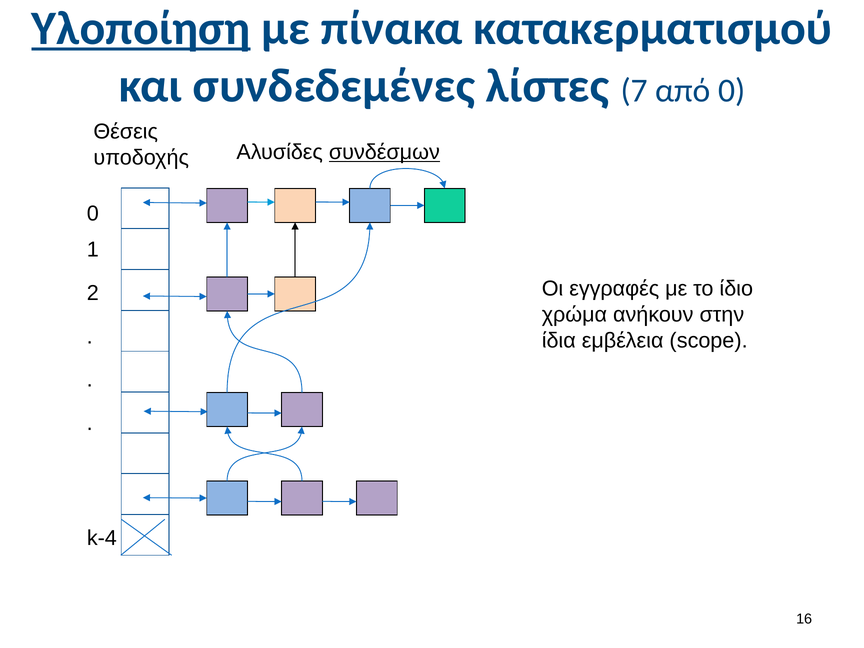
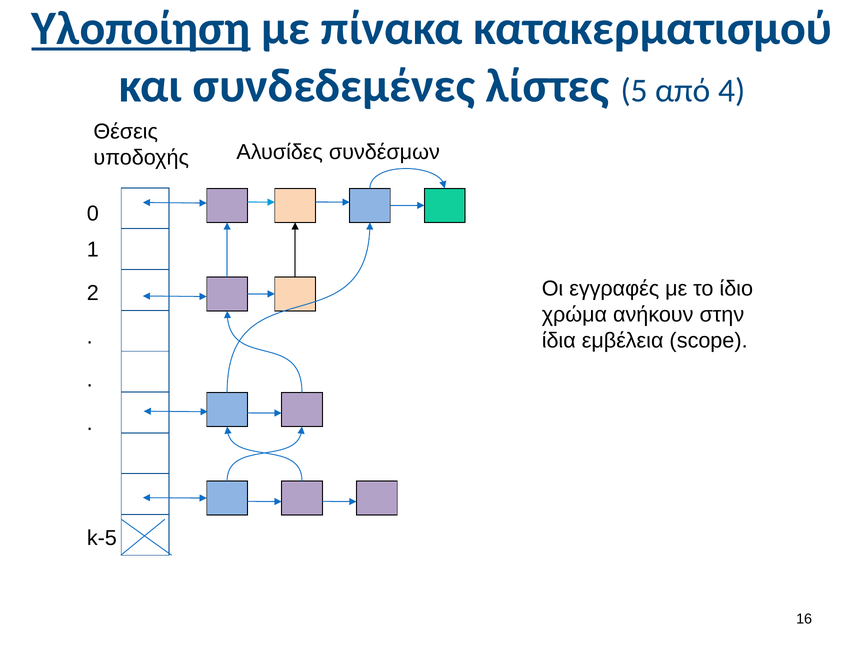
7: 7 -> 5 (634, 91)
από 0: 0 -> 4 (732, 91)
συνδέσμων underline: present -> none (384, 152)
k-4: k-4 -> k-5 (102, 538)
